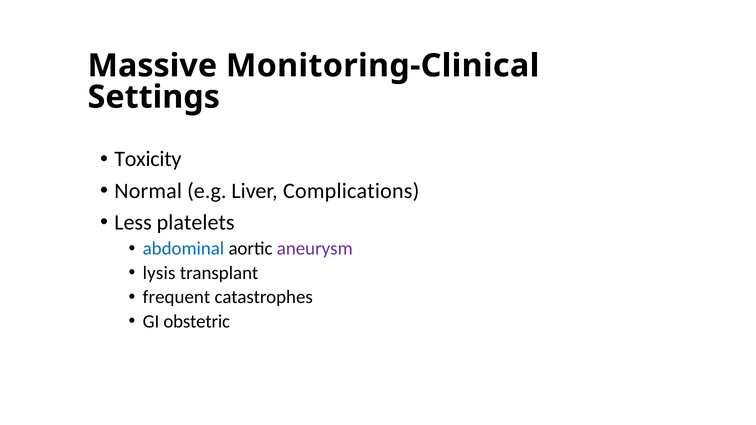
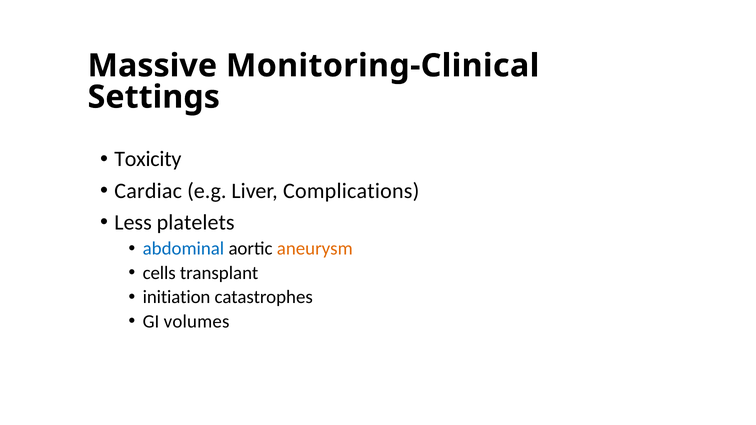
Normal: Normal -> Cardiac (148, 191)
aneurysm colour: purple -> orange (315, 249)
lysis: lysis -> cells (159, 273)
frequent: frequent -> initiation (177, 297)
obstetric: obstetric -> volumes (197, 322)
